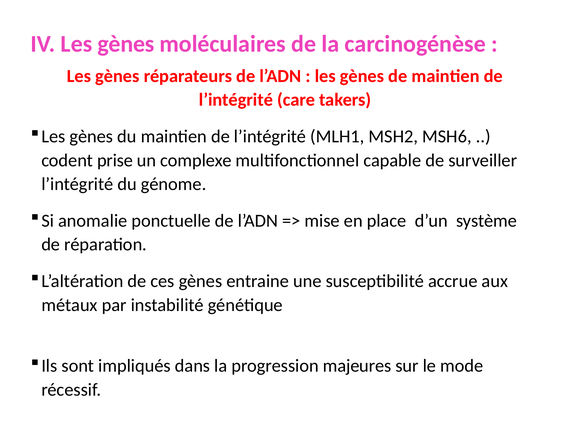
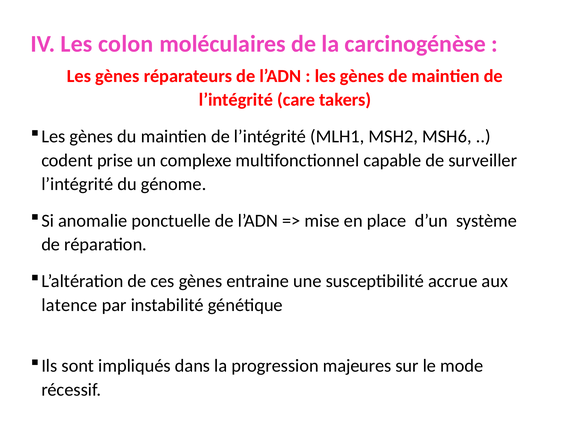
IV Les gènes: gènes -> colon (126, 44)
métaux: métaux -> latence (69, 305)
